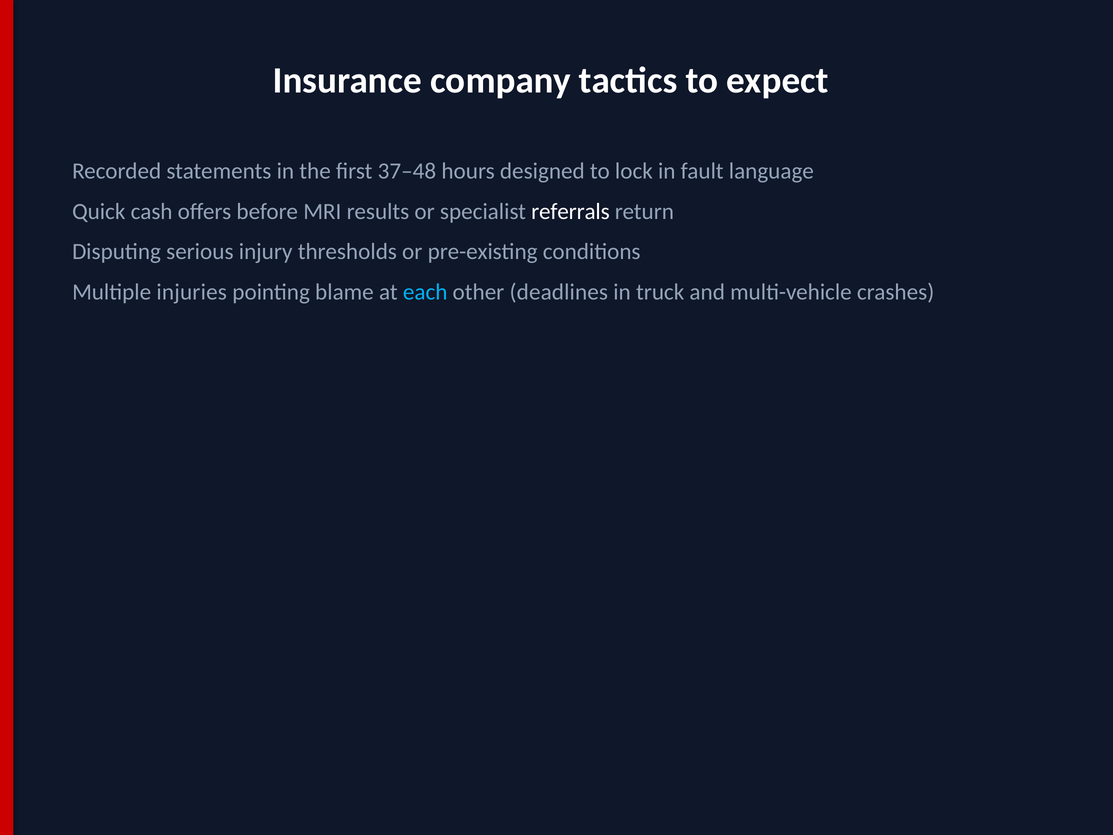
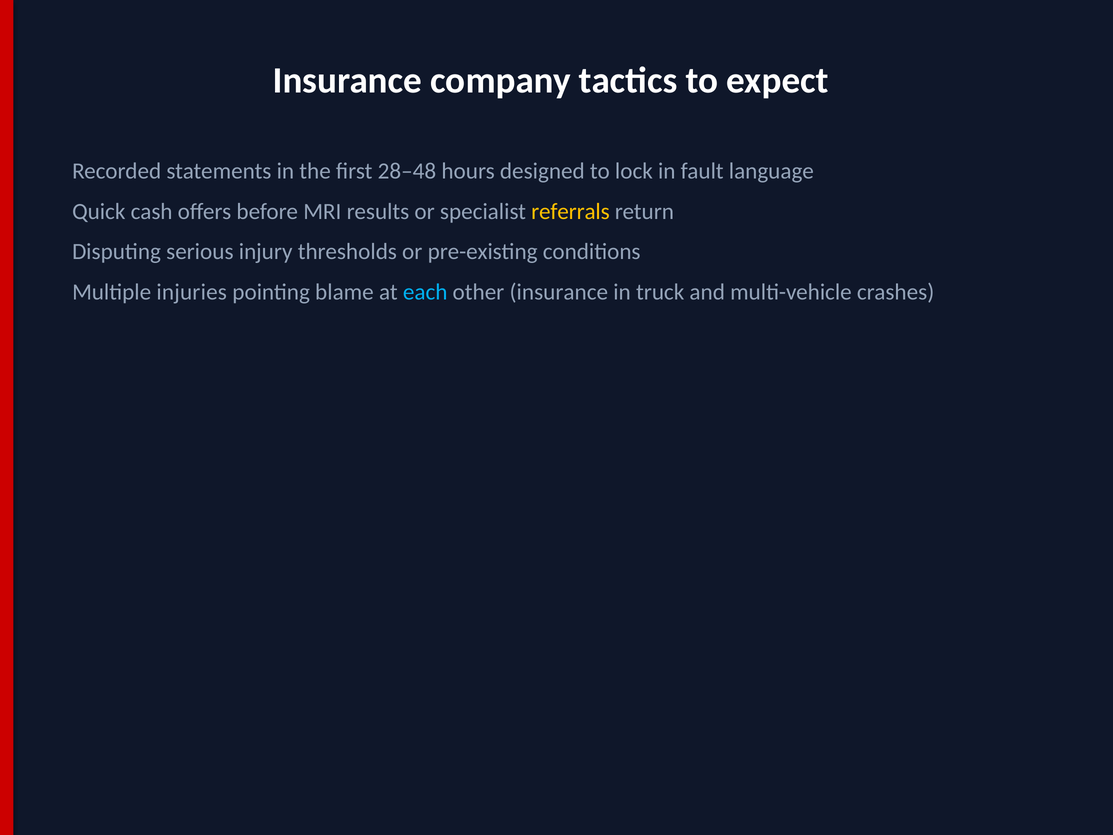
37–48: 37–48 -> 28–48 (407, 171)
referrals colour: white -> yellow (570, 211)
other deadlines: deadlines -> insurance (559, 292)
